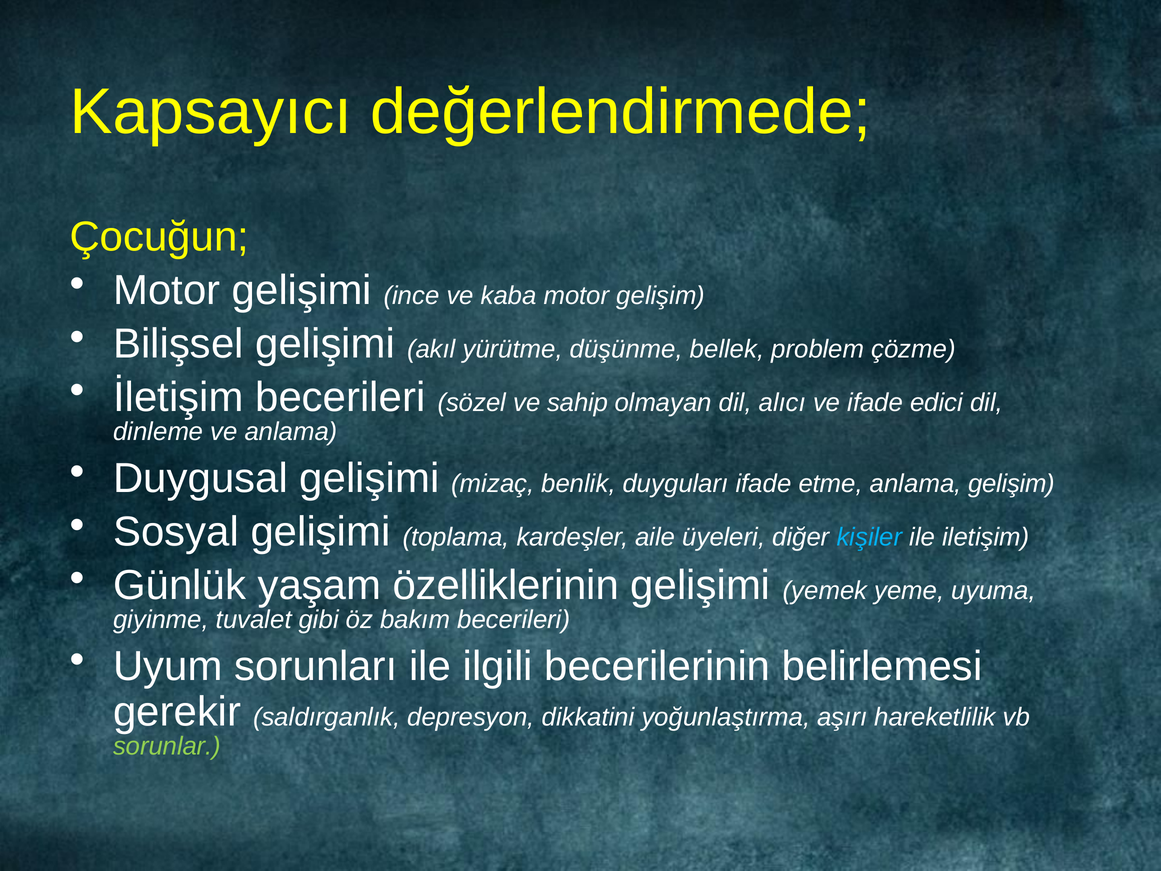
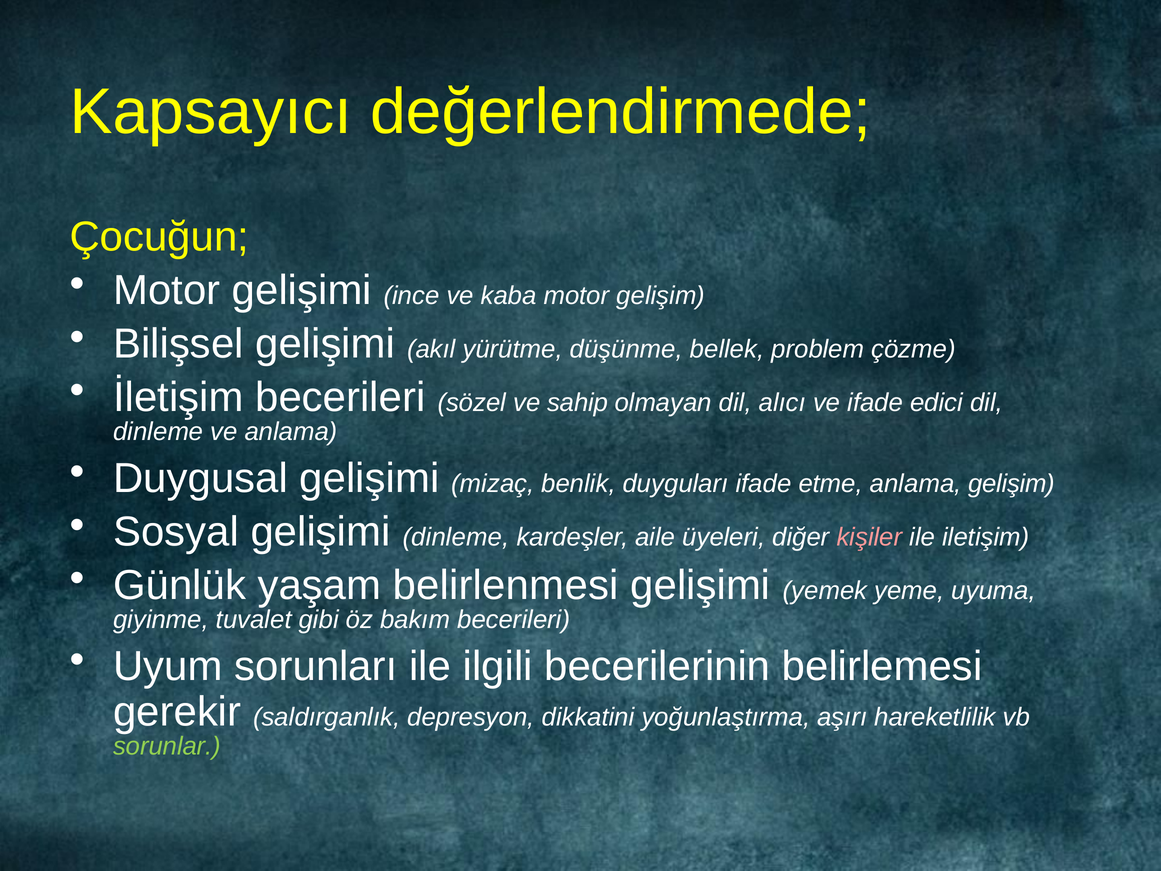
gelişimi toplama: toplama -> dinleme (456, 537)
kişiler colour: light blue -> pink (869, 537)
özelliklerinin: özelliklerinin -> belirlenmesi (506, 585)
